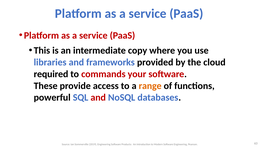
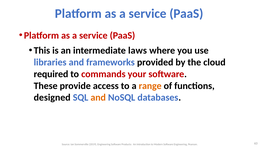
copy: copy -> laws (138, 50)
powerful: powerful -> designed (52, 97)
and colour: red -> orange (98, 97)
